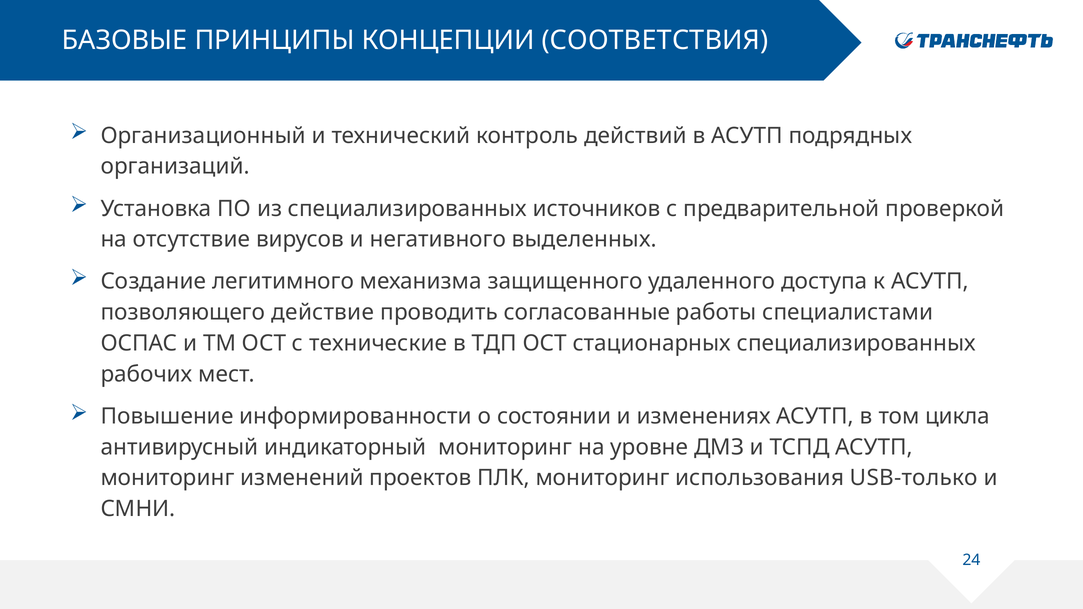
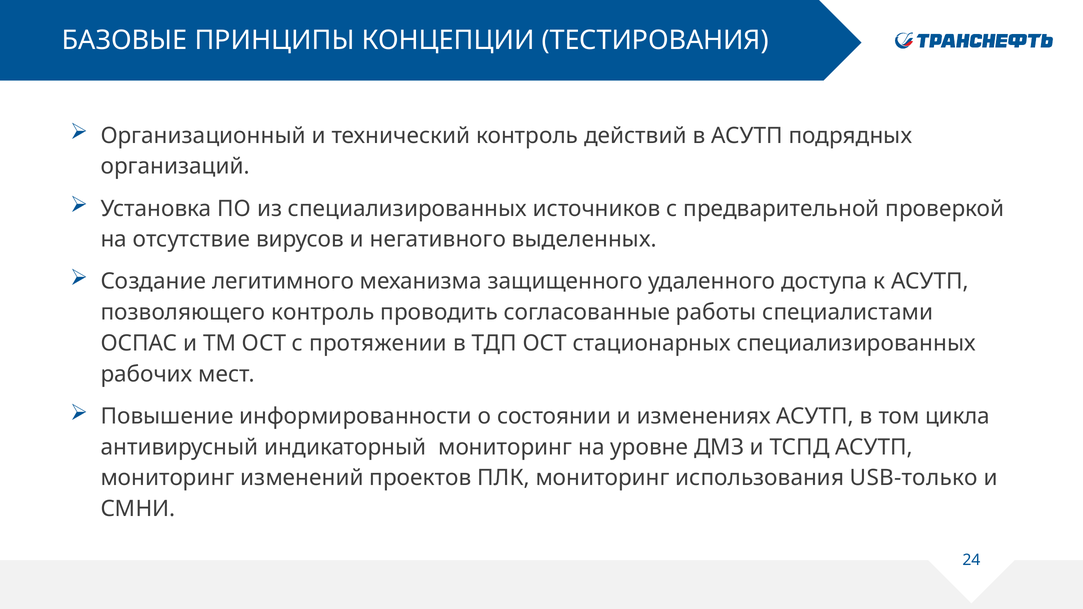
СООТВЕТСТВИЯ: СООТВЕТСТВИЯ -> ТЕСТИРОВАНИЯ (655, 40)
позволяющего действие: действие -> контроль (323, 312)
технические: технические -> протяжении (378, 343)
